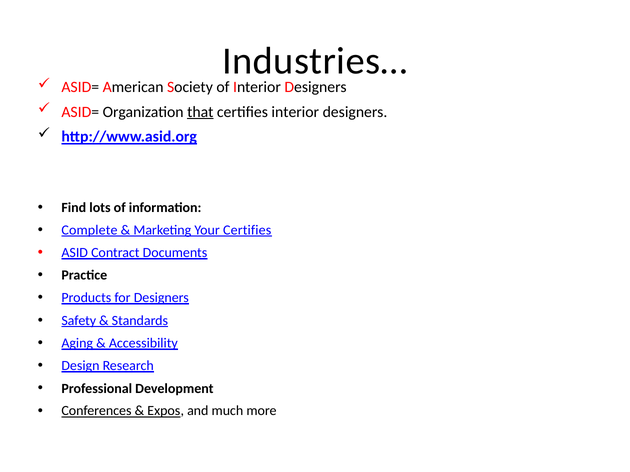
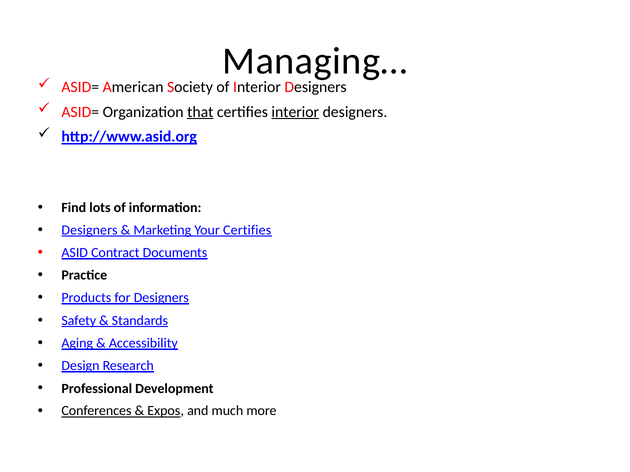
Industries…: Industries… -> Managing… (315, 61)
interior underline: none -> present (295, 112)
Complete: Complete -> Designers (90, 230)
